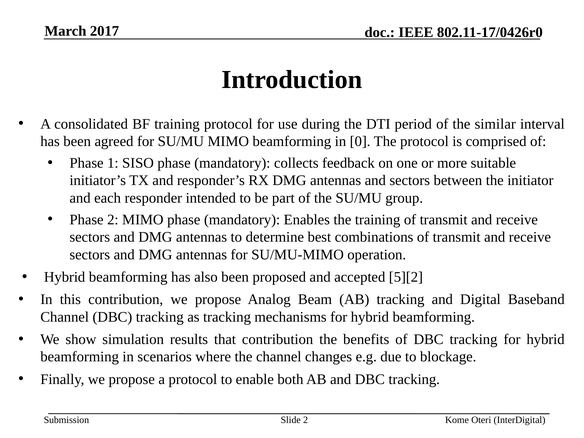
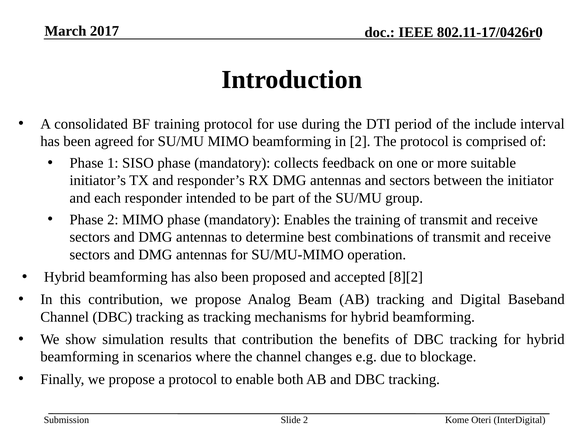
similar: similar -> include (495, 124)
in 0: 0 -> 2 (360, 141)
5][2: 5][2 -> 8][2 (406, 277)
